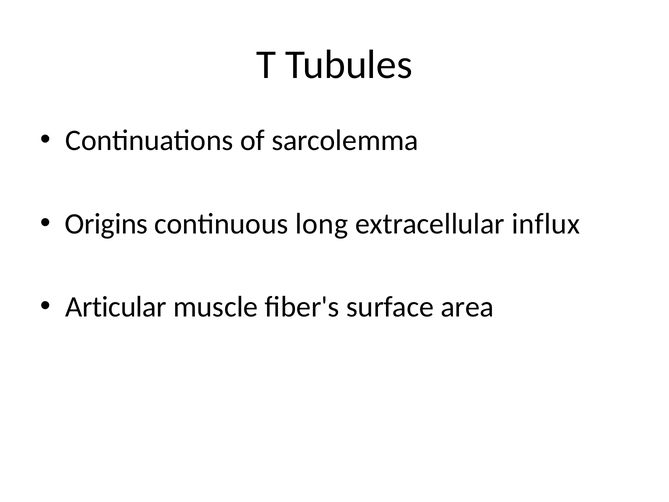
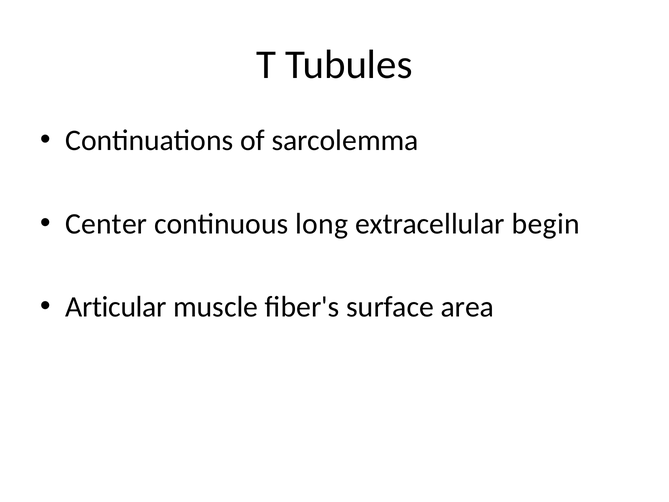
Origins: Origins -> Center (106, 224)
influx: influx -> begin (546, 224)
